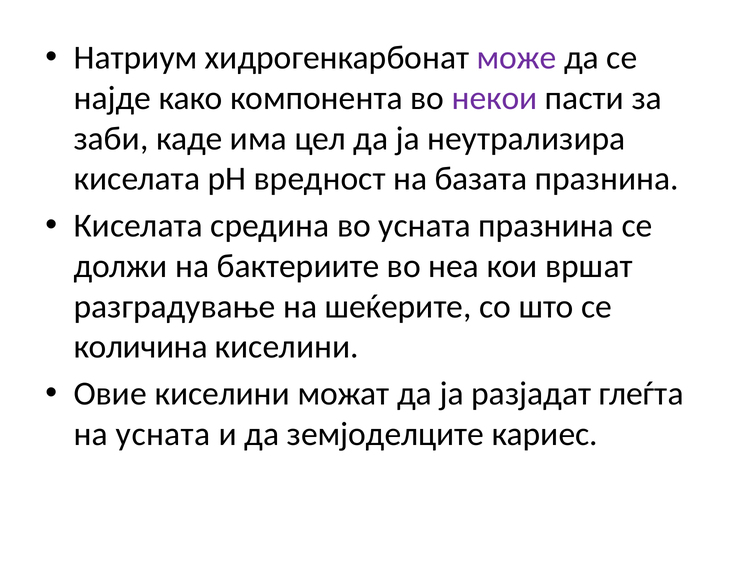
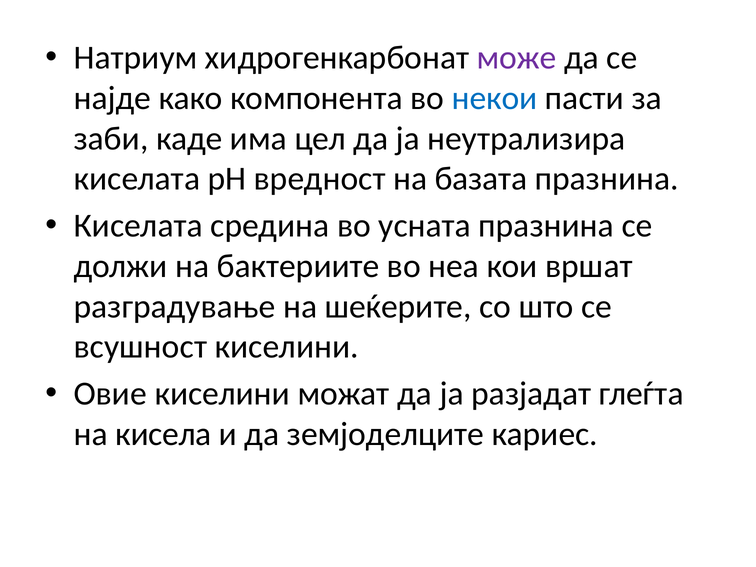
некои colour: purple -> blue (495, 98)
количина: количина -> всушност (140, 347)
на усната: усната -> кисела (163, 434)
